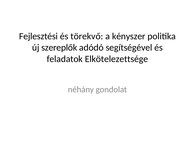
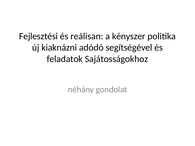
törekvő: törekvő -> reálisan (87, 36)
szereplők: szereplők -> kiaknázni (59, 48)
Elkötelezettsége: Elkötelezettsége -> Sajátosságokhoz (117, 59)
